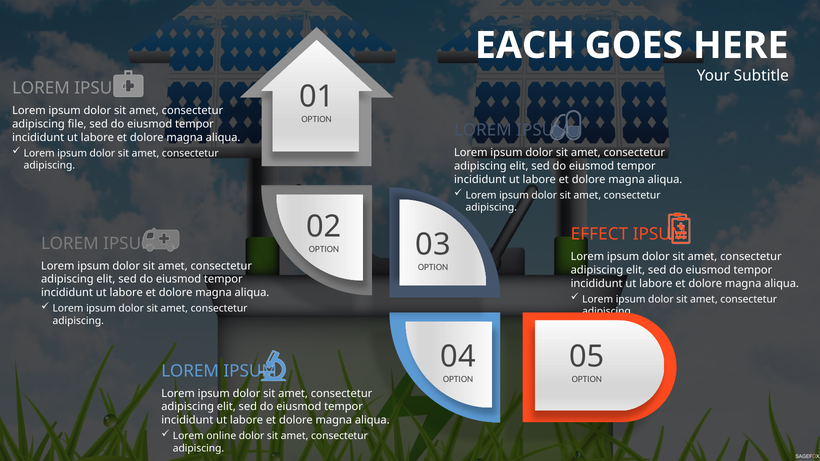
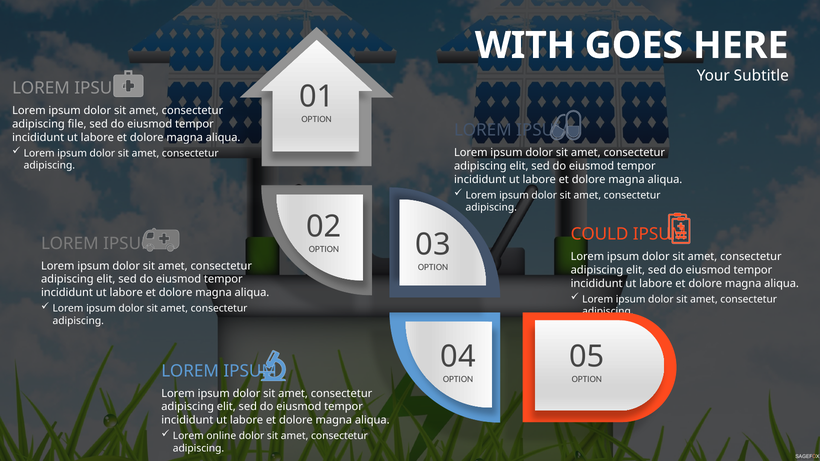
EACH: EACH -> WITH (525, 46)
EFFECT: EFFECT -> COULD (600, 234)
